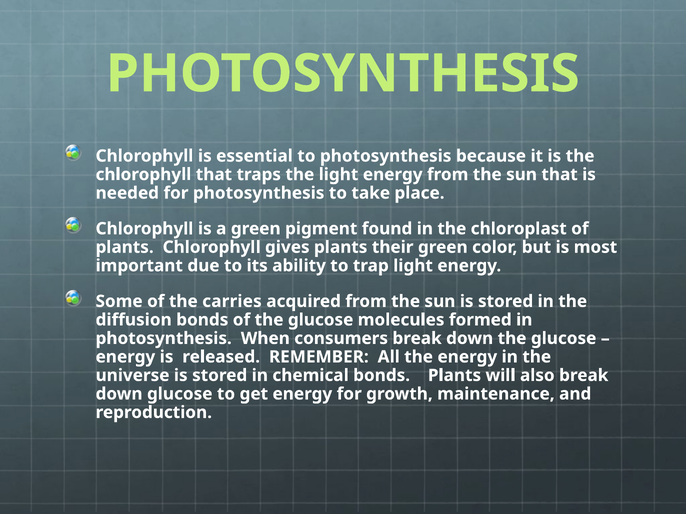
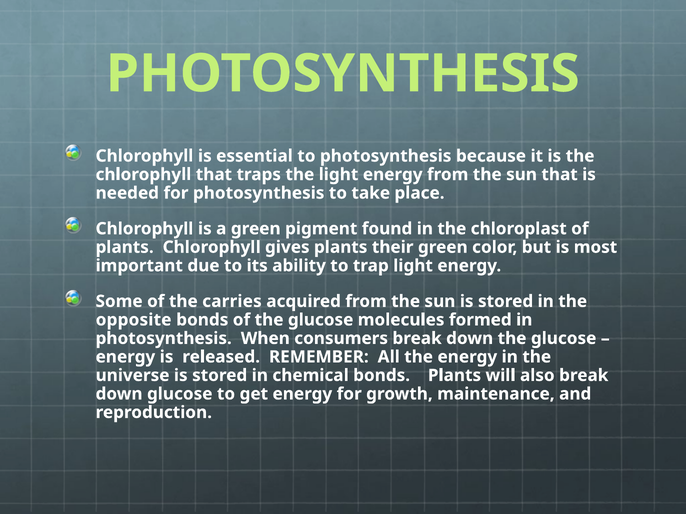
diffusion: diffusion -> opposite (134, 320)
